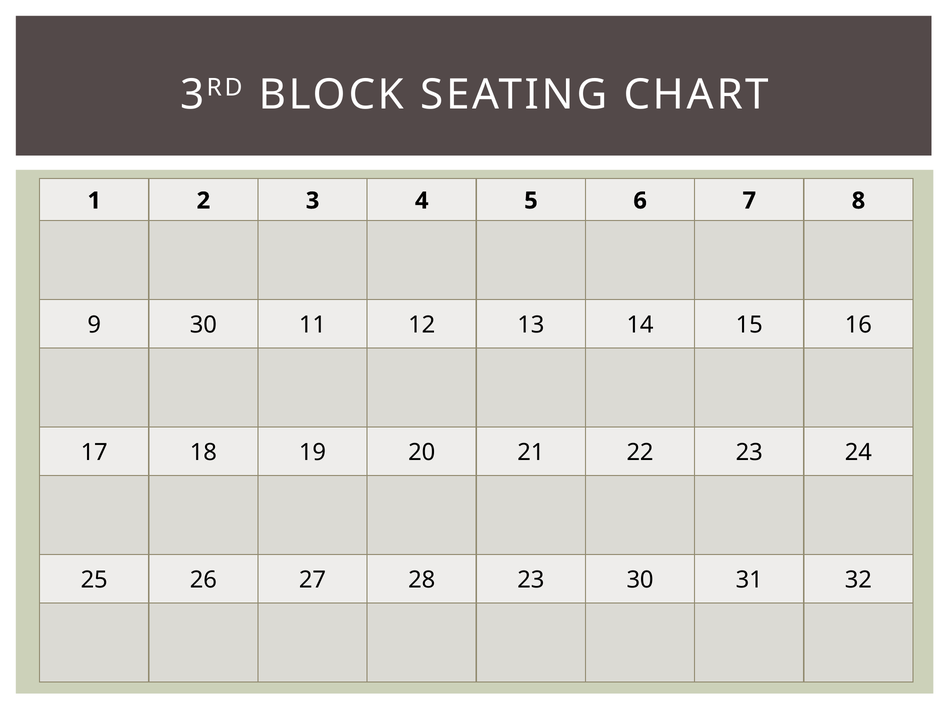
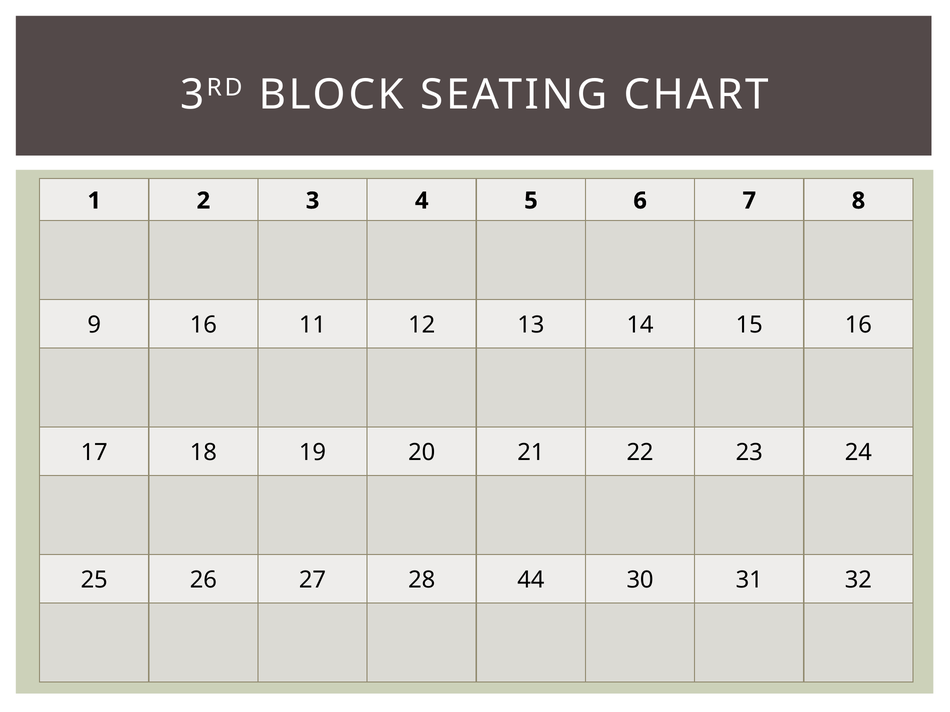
9 30: 30 -> 16 (203, 325)
28 23: 23 -> 44 (531, 581)
